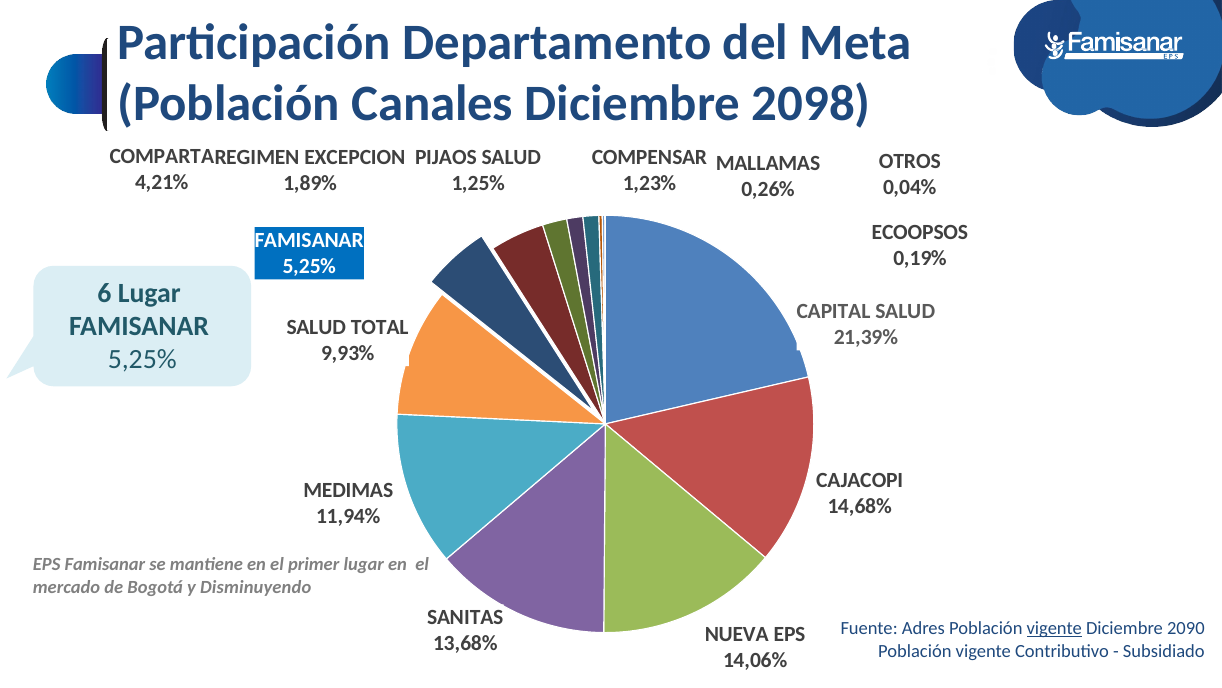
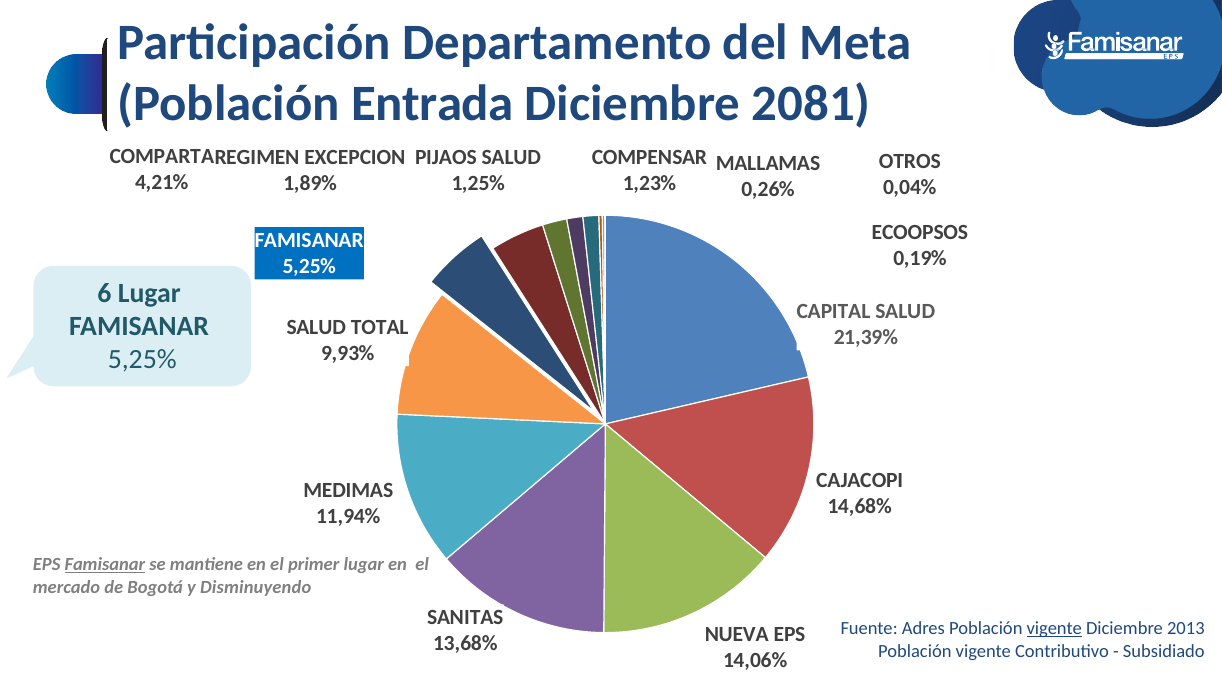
Canales: Canales -> Entrada (433, 103)
2098: 2098 -> 2081 (811, 103)
Famisanar underline: none -> present (105, 564)
2090: 2090 -> 2013 (1186, 628)
